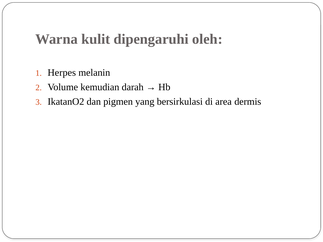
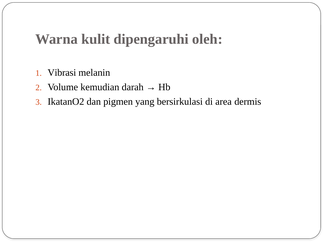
Herpes: Herpes -> Vibrasi (62, 73)
